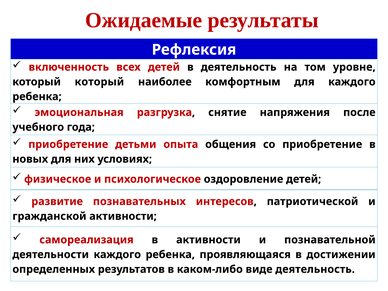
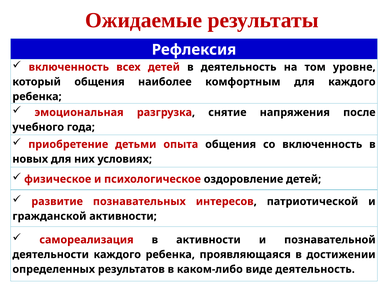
который который: который -> общения (99, 82)
со приобретение: приобретение -> включенность (322, 144)
